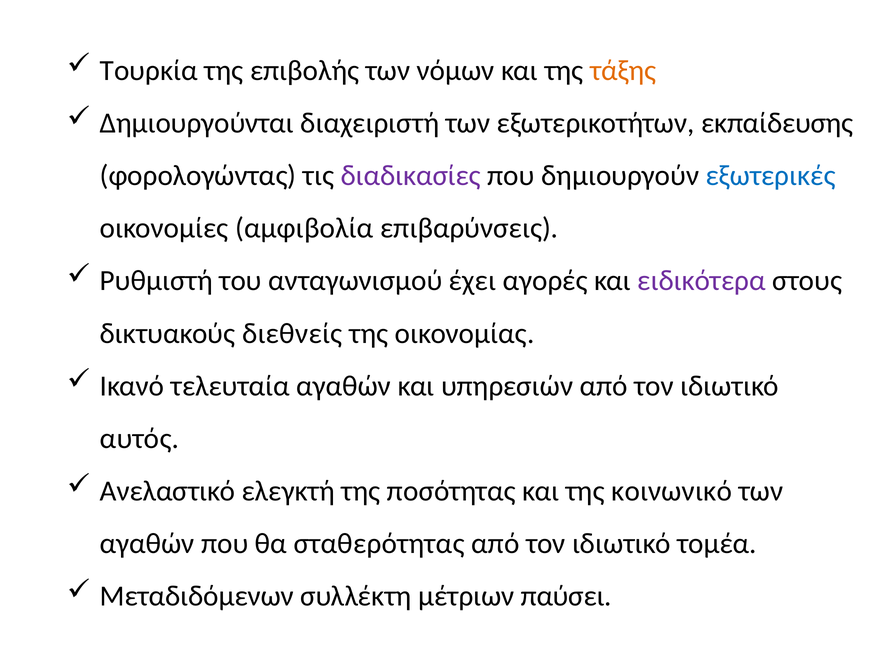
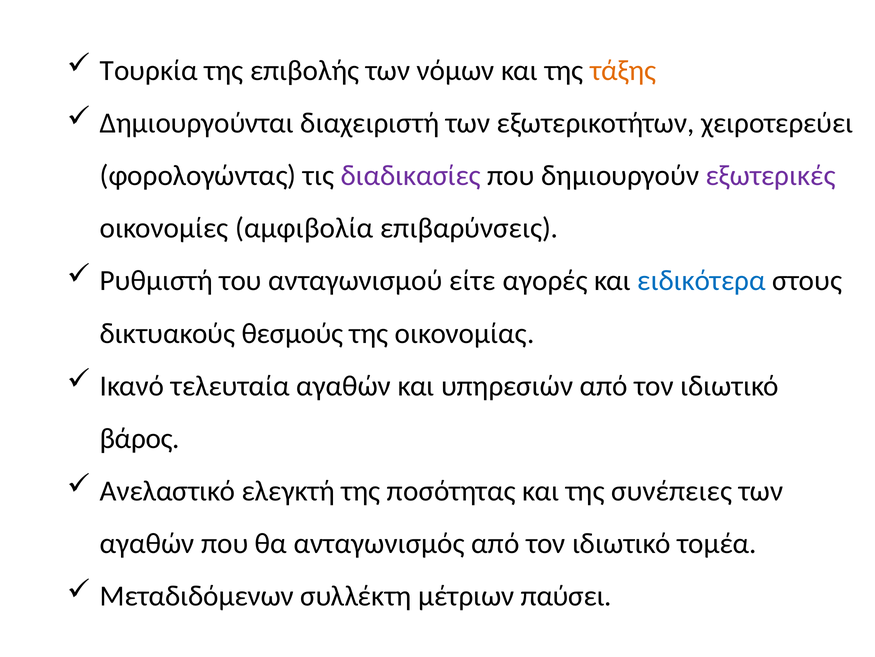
εκπαίδευσης: εκπαίδευσης -> χειροτερεύει (777, 123)
εξωτερικές colour: blue -> purple (771, 175)
έχει: έχει -> είτε (472, 280)
ειδικότερα colour: purple -> blue (702, 280)
διεθνείς: διεθνείς -> θεσμούς (293, 333)
αυτός: αυτός -> βάρος (140, 438)
κοινωνικό: κοινωνικό -> συνέπειες (672, 490)
σταθερότητας: σταθερότητας -> ανταγωνισμός (379, 543)
